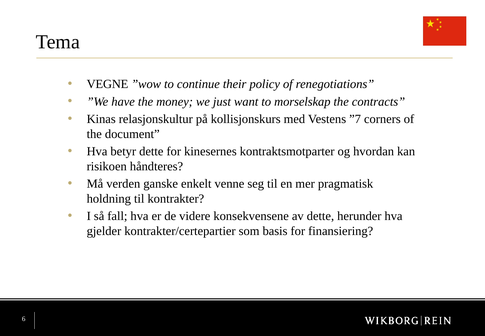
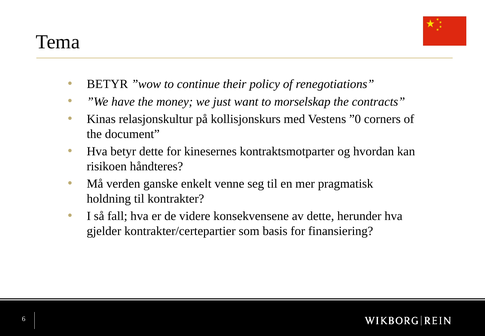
VEGNE: VEGNE -> BETYR (107, 84)
”7: ”7 -> ”0 (355, 119)
